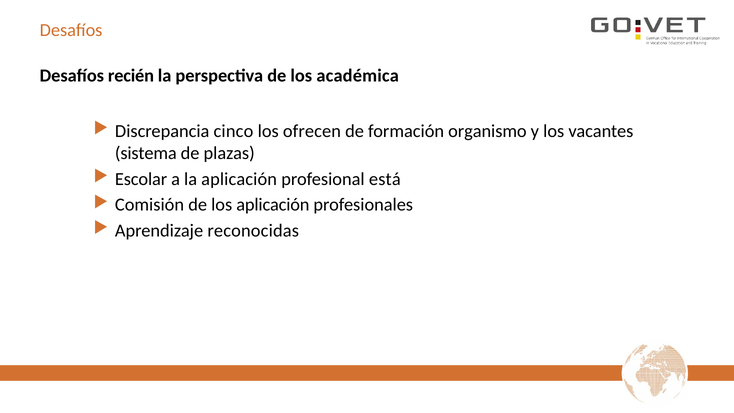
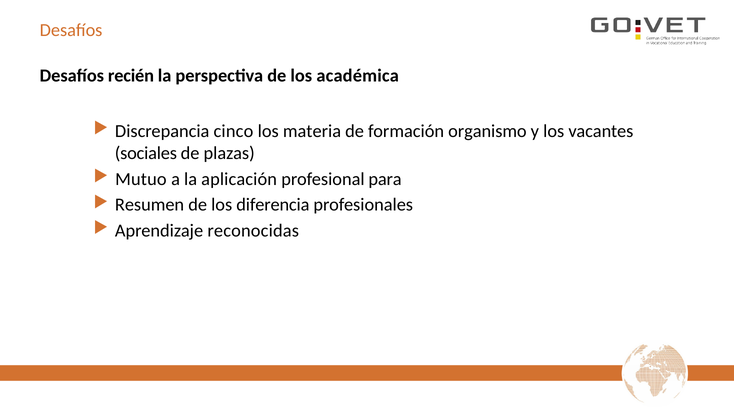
ofrecen: ofrecen -> materia (312, 131)
sistema: sistema -> sociales (146, 153)
Escolar: Escolar -> Mutuo (141, 179)
está: está -> para (385, 179)
Comisión: Comisión -> Resumen (150, 205)
los aplicación: aplicación -> diferencia (273, 205)
